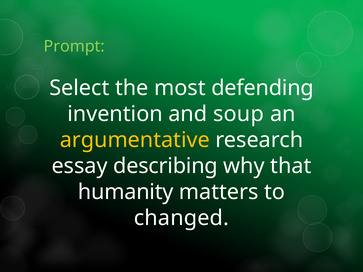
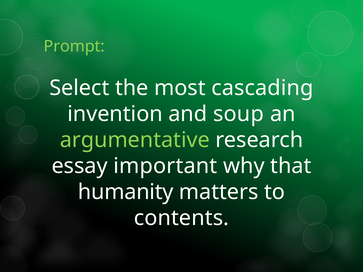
defending: defending -> cascading (262, 88)
argumentative colour: yellow -> light green (135, 140)
describing: describing -> important (165, 166)
changed: changed -> contents (181, 218)
